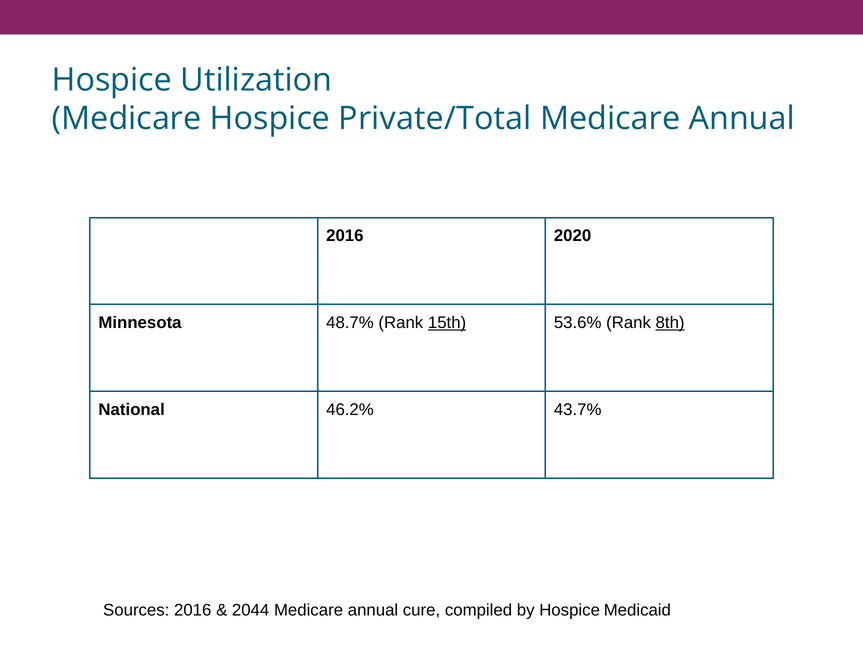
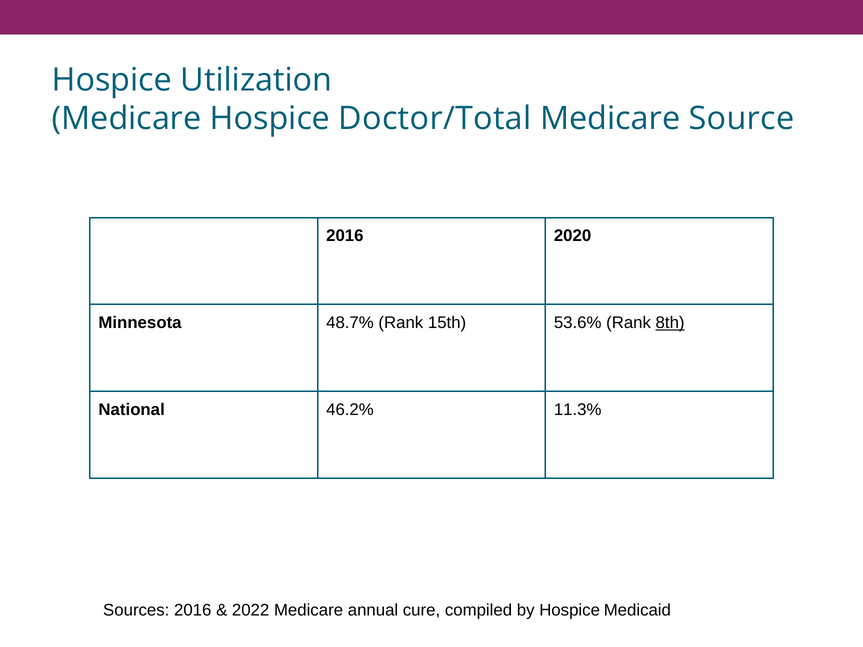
Private/Total: Private/Total -> Doctor/Total (435, 119)
Annual: Annual -> Source (742, 119)
15th underline: present -> none (447, 323)
43.7%: 43.7% -> 11.3% (578, 410)
2044: 2044 -> 2022 (251, 611)
